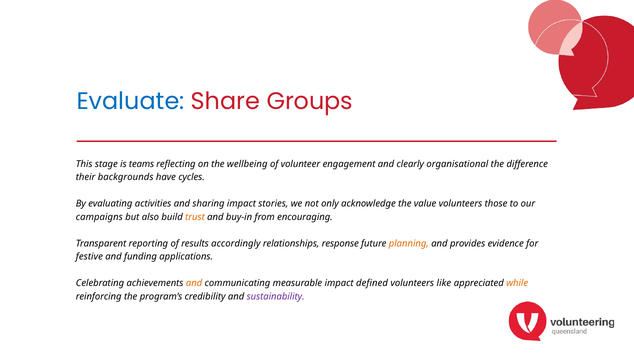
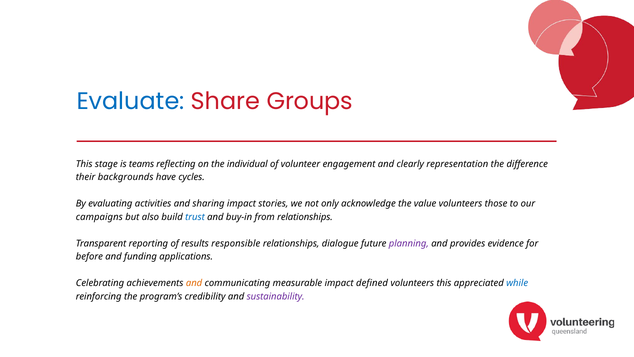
wellbeing: wellbeing -> individual (247, 164)
organisational: organisational -> representation (457, 164)
trust colour: orange -> blue (195, 217)
from encouraging: encouraging -> relationships (305, 217)
accordingly: accordingly -> responsible (236, 243)
response: response -> dialogue (340, 243)
planning colour: orange -> purple (409, 243)
festive: festive -> before (89, 256)
volunteers like: like -> this (444, 283)
while colour: orange -> blue (517, 283)
